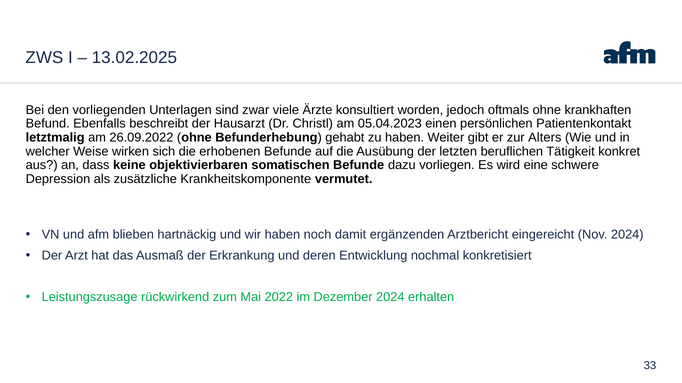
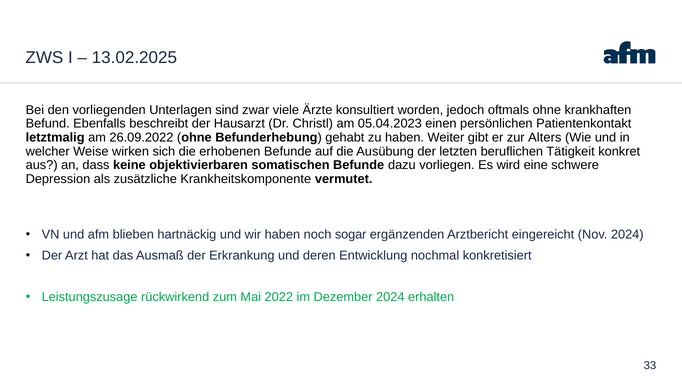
damit: damit -> sogar (351, 235)
